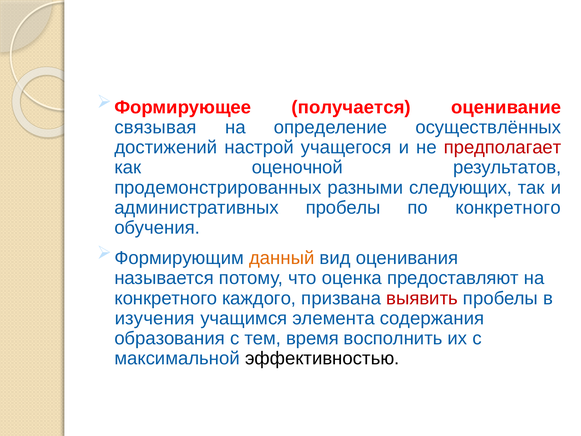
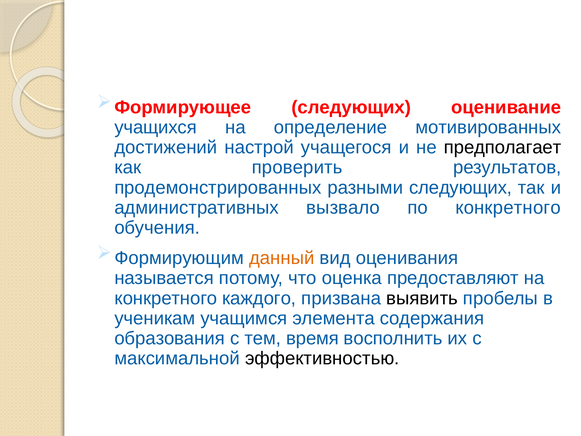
Формирующее получается: получается -> следующих (351, 107)
связывая: связывая -> учащихся (156, 127)
осуществлённых: осуществлённых -> мотивированных (488, 127)
предполагает colour: red -> black (503, 147)
оценочной: оценочной -> проверить (297, 167)
административных пробелы: пробелы -> вызвало (343, 207)
выявить colour: red -> black (422, 298)
изучения: изучения -> ученикам (155, 318)
